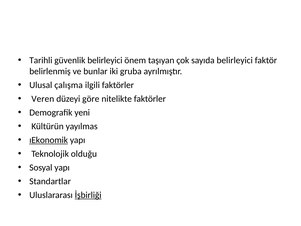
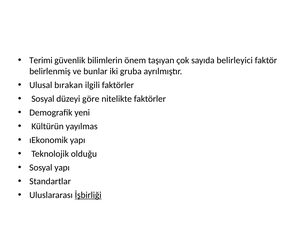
Tarihli: Tarihli -> Terimi (41, 60)
güvenlik belirleyici: belirleyici -> bilimlerin (105, 60)
çalışma: çalışma -> bırakan (69, 85)
Veren: Veren -> Sosyal (43, 99)
ıEkonomik underline: present -> none (49, 140)
